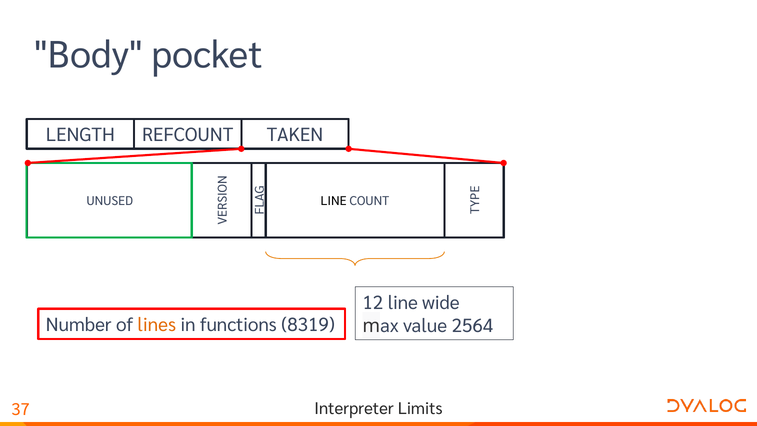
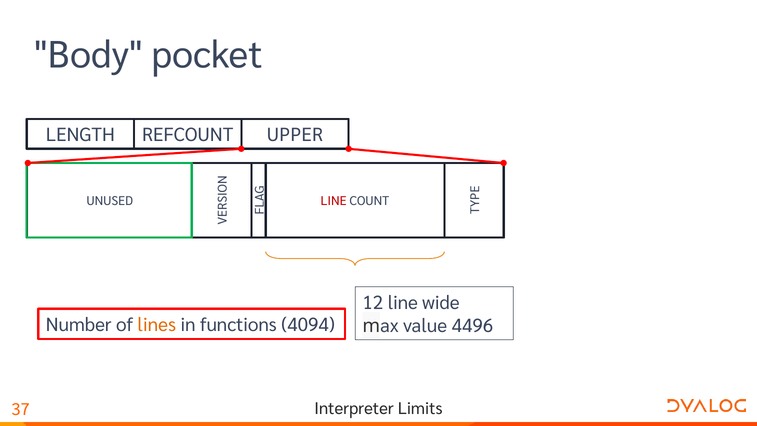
TAKEN: TAKEN -> UPPER (295, 135)
LINE colour: black -> red (334, 201)
2564: 2564 -> 4496 (472, 326)
8319: 8319 -> 4094 (308, 325)
